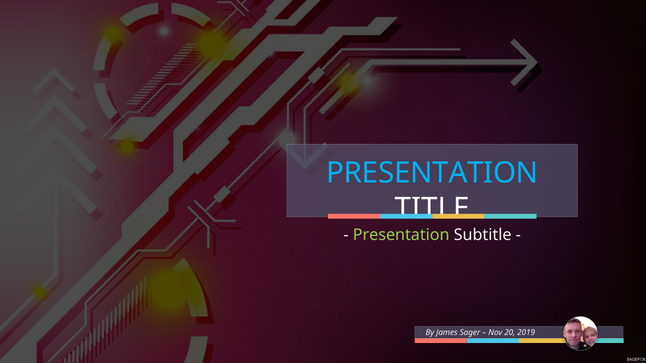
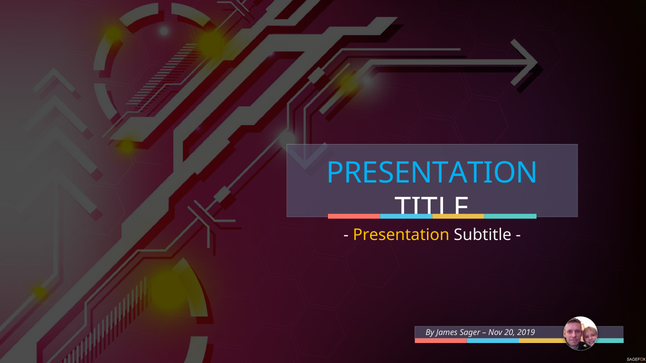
Presentation colour: light green -> yellow (401, 235)
